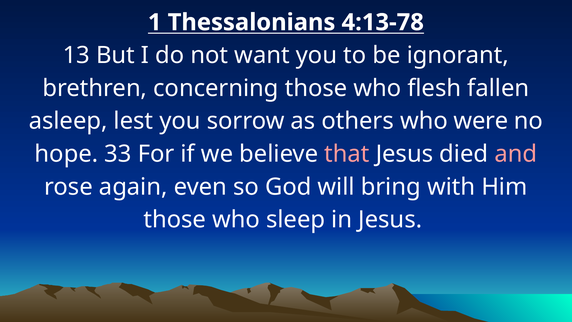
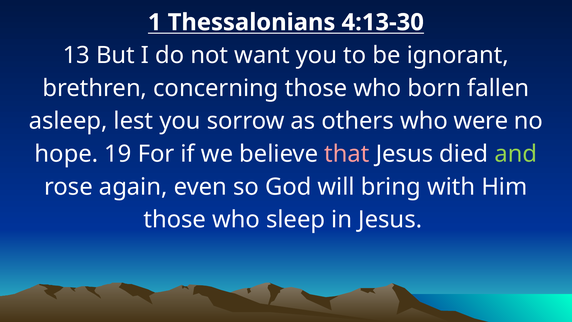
4:13-78: 4:13-78 -> 4:13-30 (383, 22)
flesh: flesh -> born (434, 88)
33: 33 -> 19 (118, 154)
and colour: pink -> light green (516, 154)
